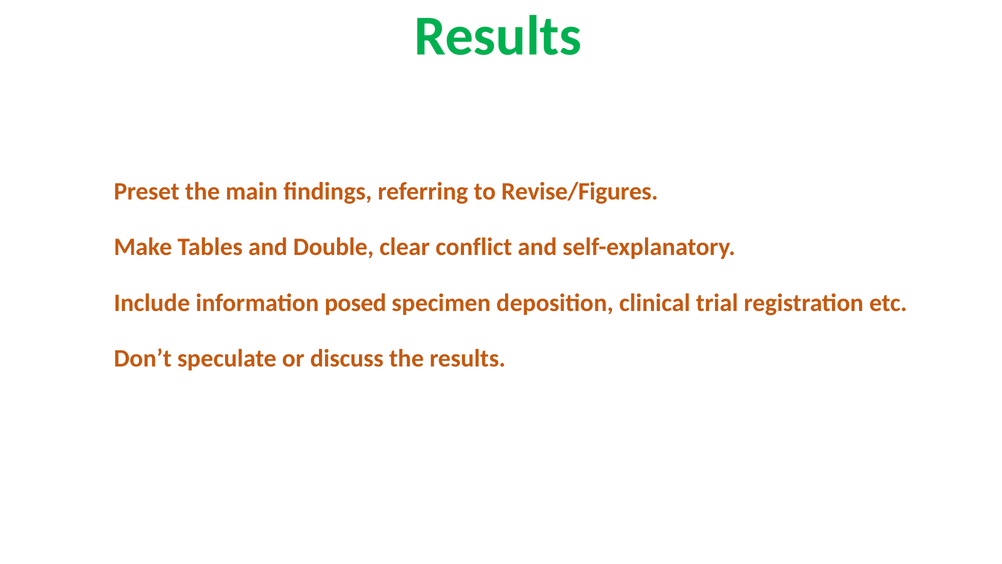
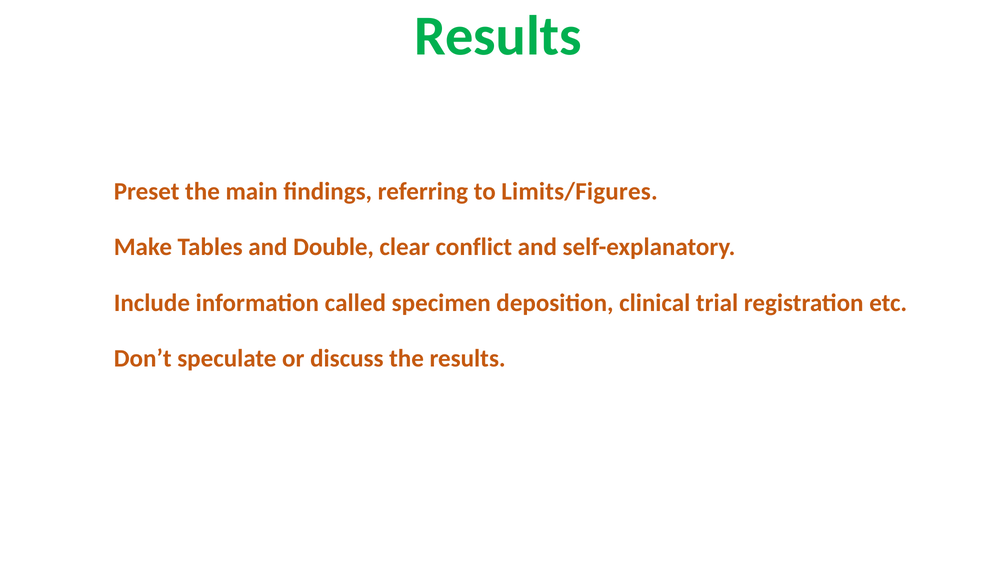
Revise/Figures: Revise/Figures -> Limits/Figures (580, 191)
posed: posed -> called (355, 303)
